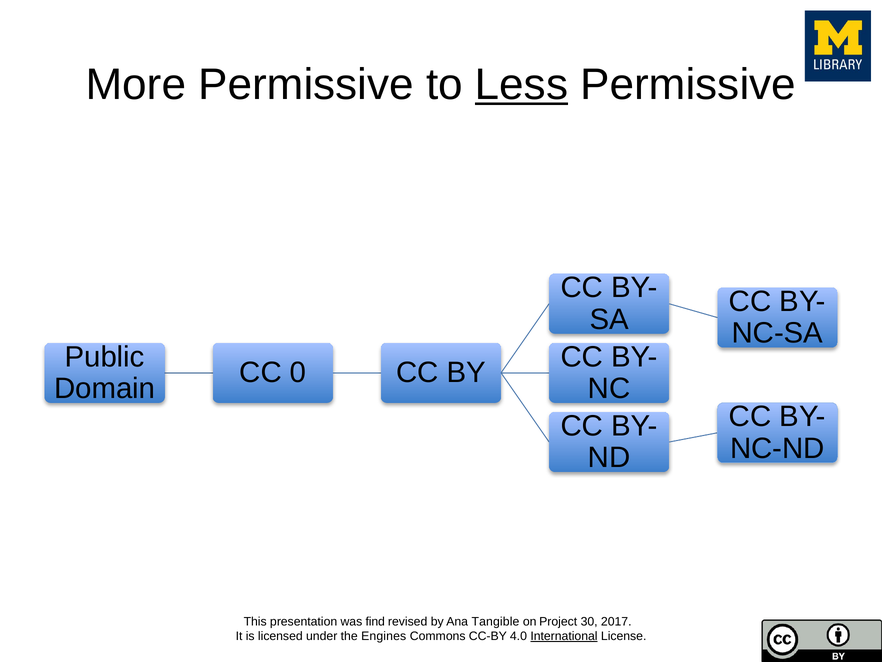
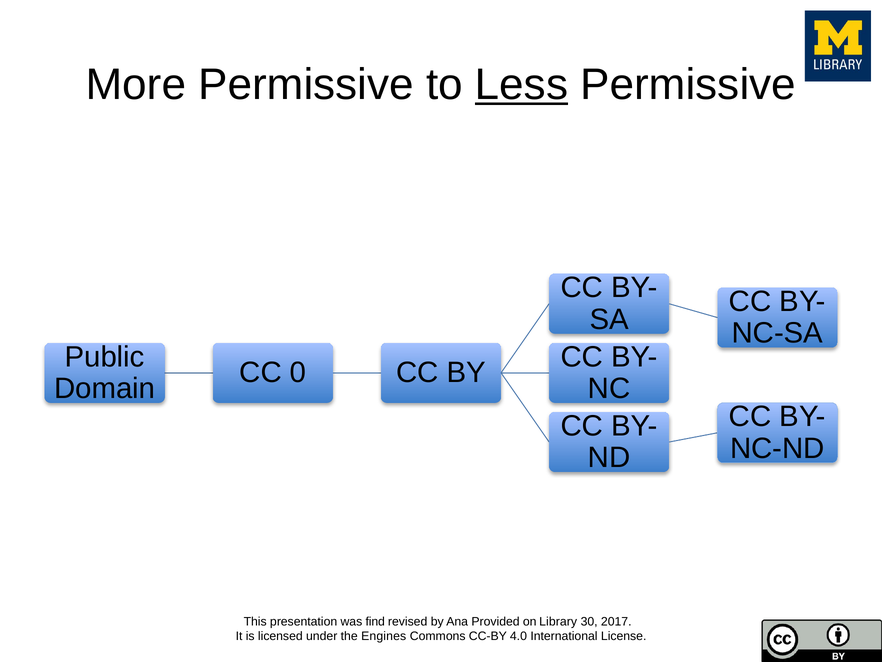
Tangible: Tangible -> Provided (496, 621)
Project: Project -> Library (558, 621)
International underline: present -> none (564, 636)
